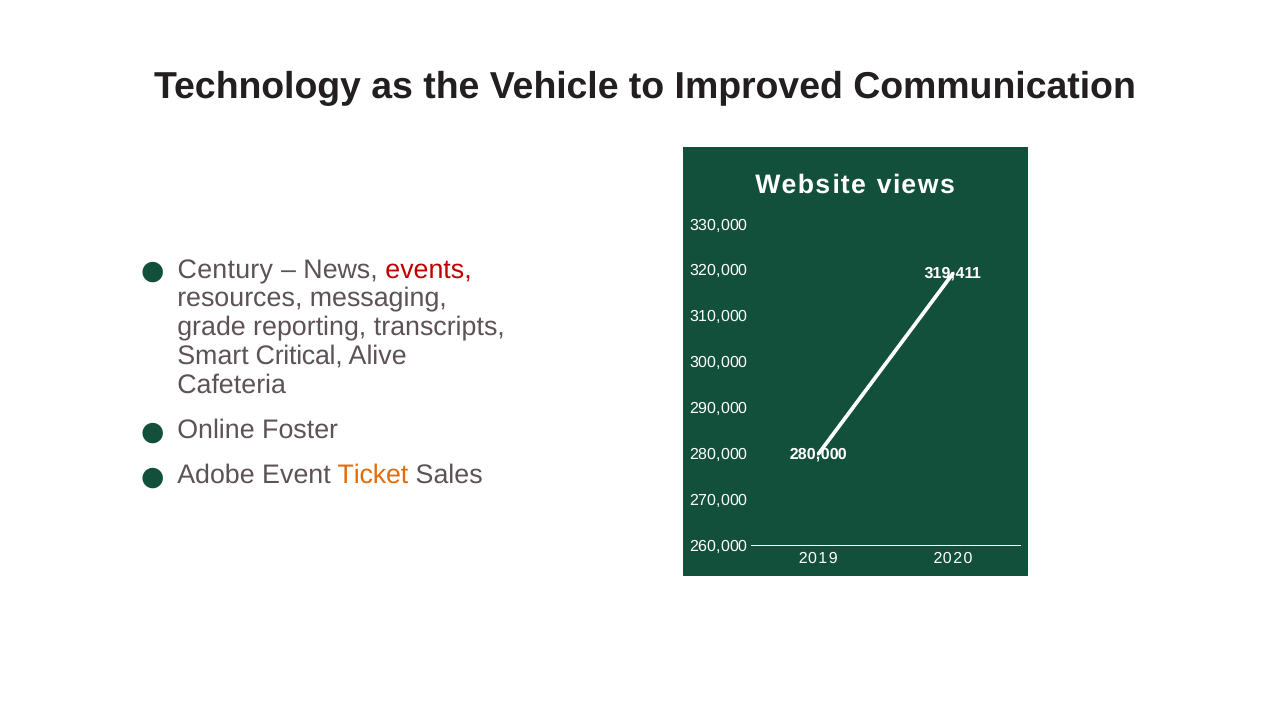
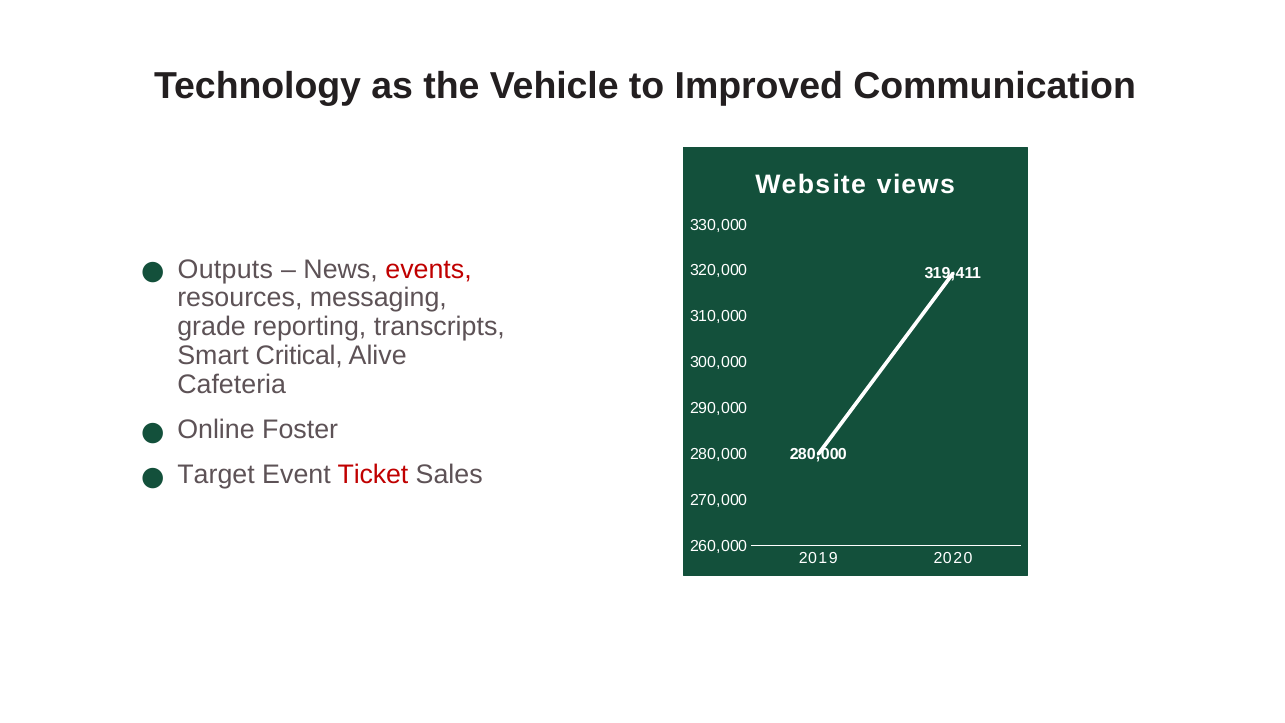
Century: Century -> Outputs (225, 269)
Adobe: Adobe -> Target (216, 475)
Ticket colour: orange -> red (373, 475)
